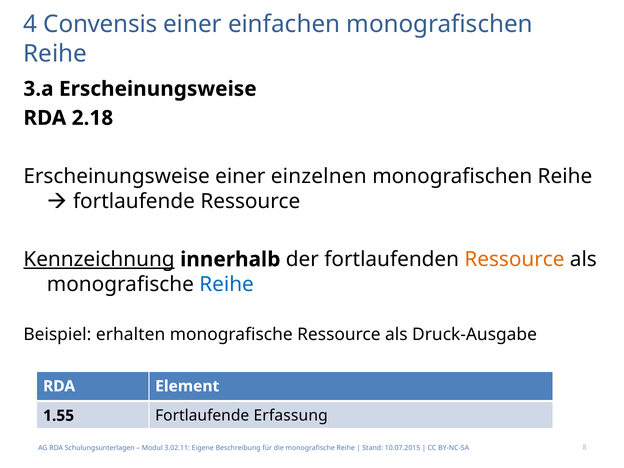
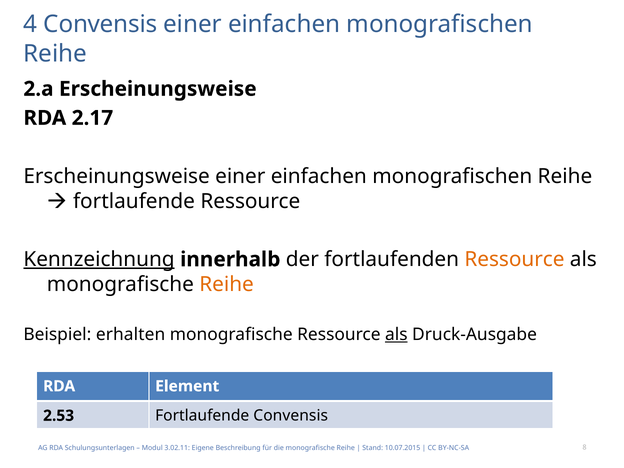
3.a: 3.a -> 2.a (38, 89)
2.18: 2.18 -> 2.17 (92, 118)
Erscheinungsweise einer einzelnen: einzelnen -> einfachen (319, 176)
Reihe colour: blue -> orange (227, 284)
als underline: none -> present (396, 335)
1.55: 1.55 -> 2.53 (59, 416)
Fortlaufende Erfassung: Erfassung -> Convensis (291, 416)
